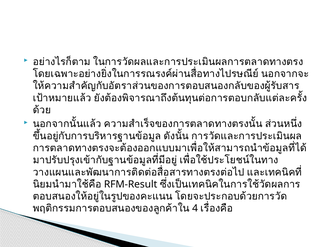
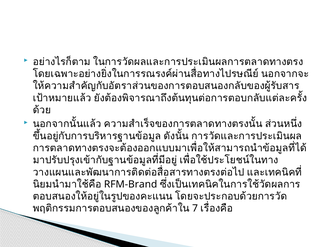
RFM-Result: RFM-Result -> RFM-Brand (131, 184)
4: 4 -> 7 (195, 208)
